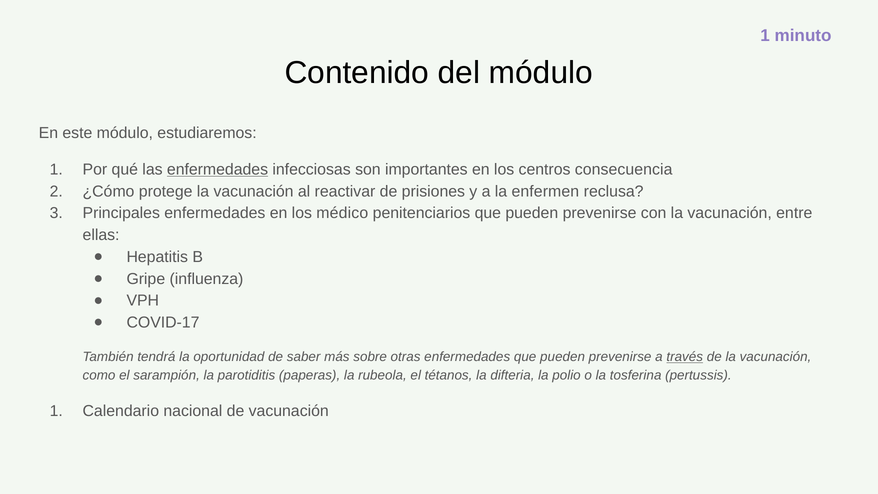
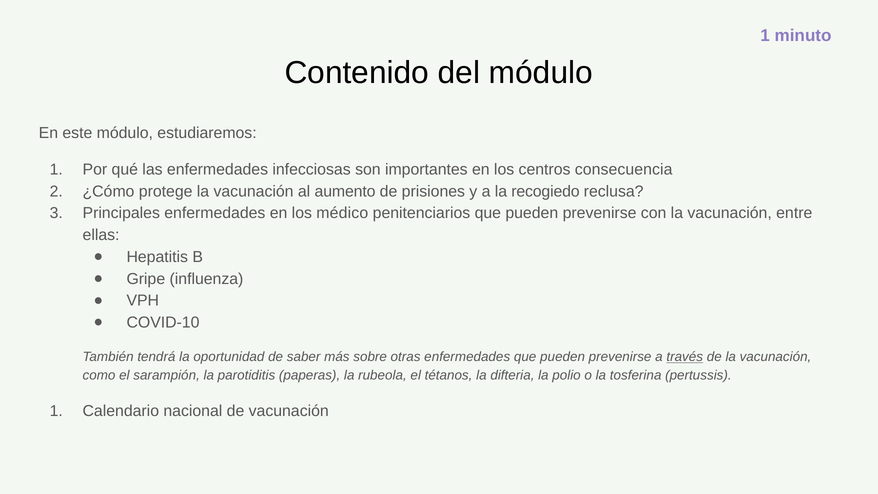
enfermedades underline: present -> none (218, 169)
reactivar: reactivar -> aumento (345, 191)
enfermen: enfermen -> recogiedo (545, 191)
COVID-17: COVID-17 -> COVID-10 (163, 323)
